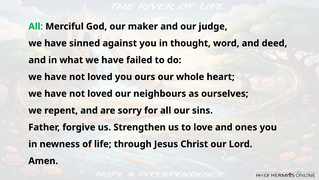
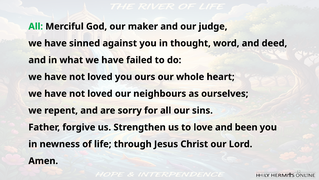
ones: ones -> been (246, 127)
